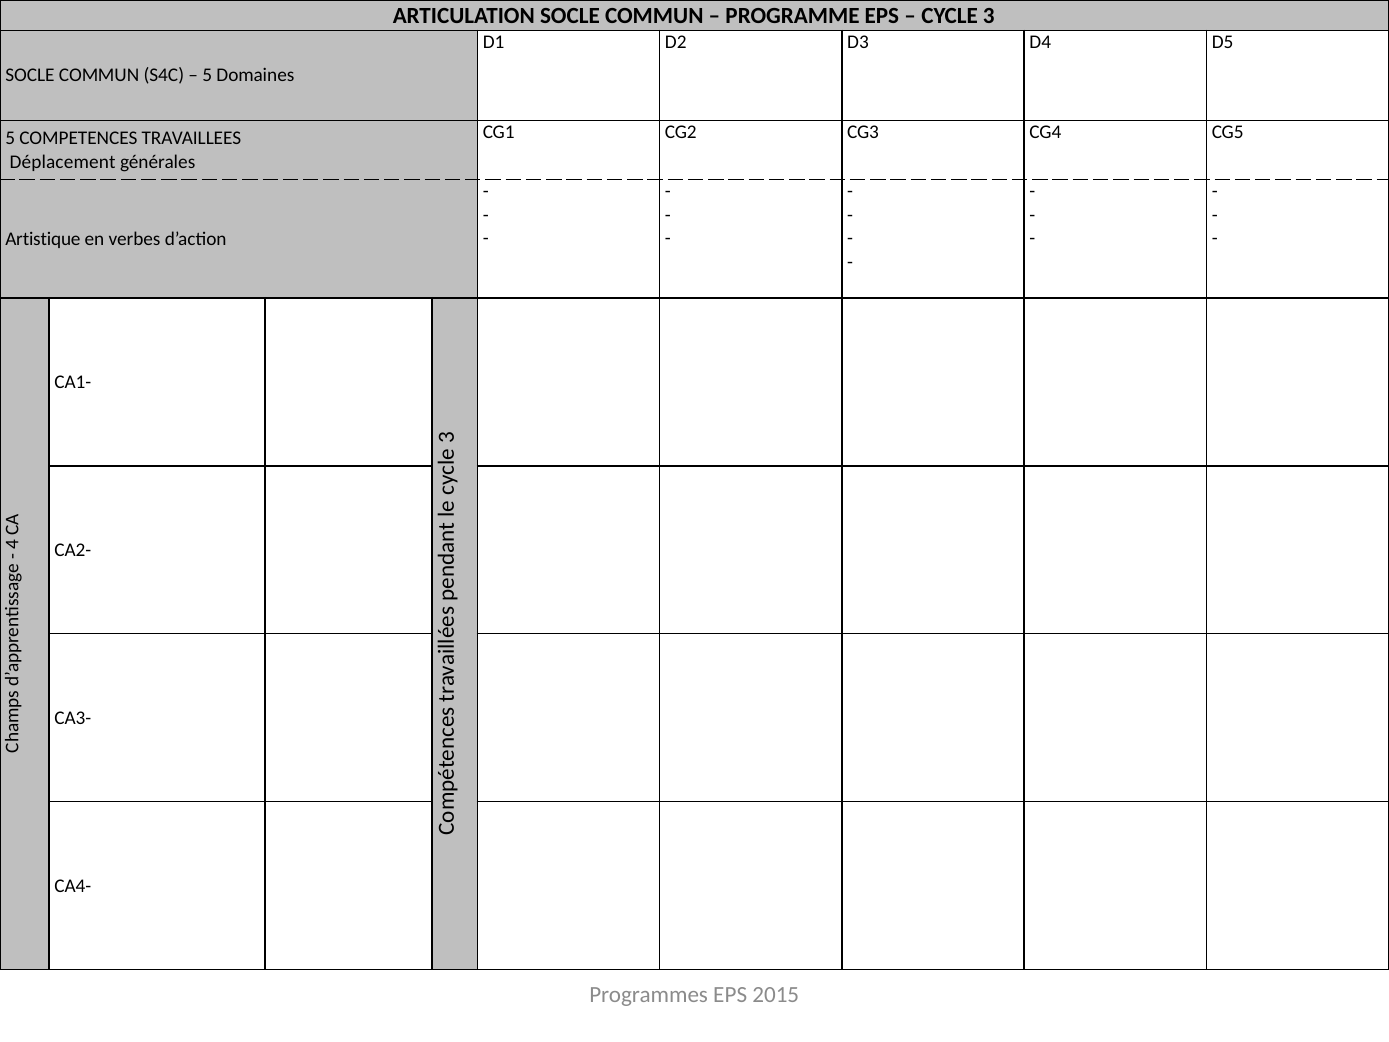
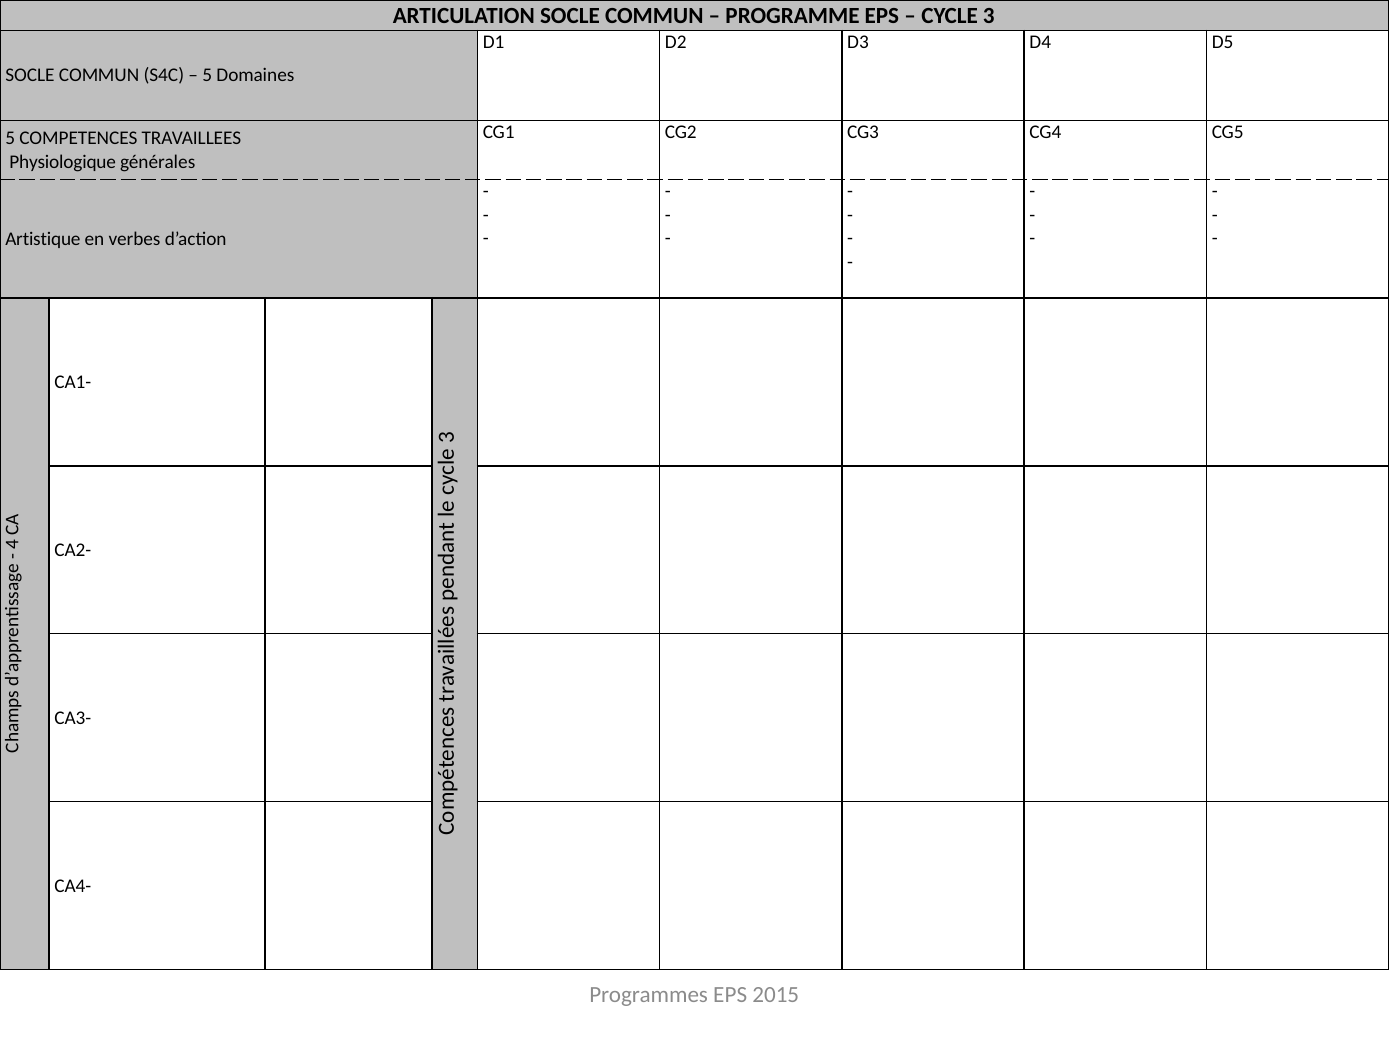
Déplacement: Déplacement -> Physiologique (63, 162)
